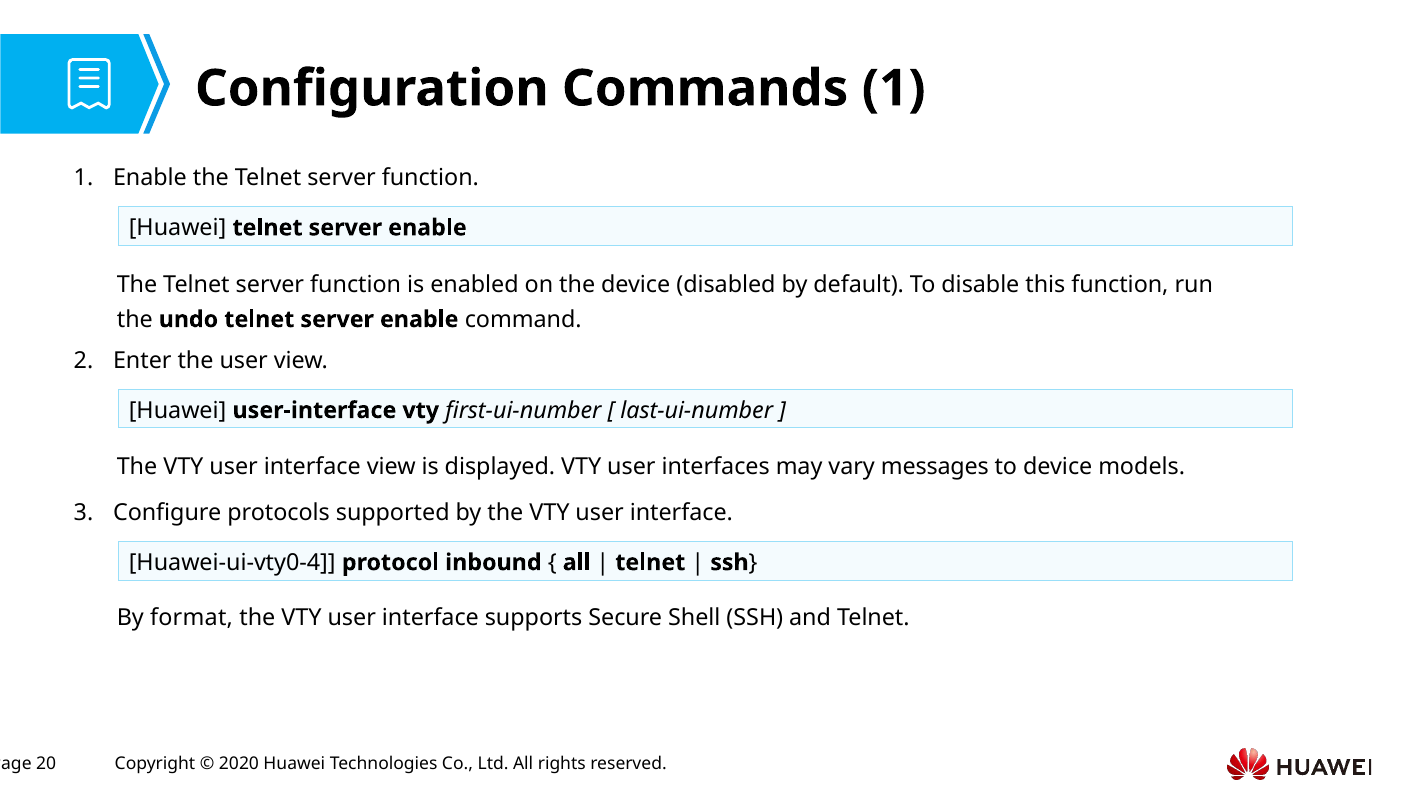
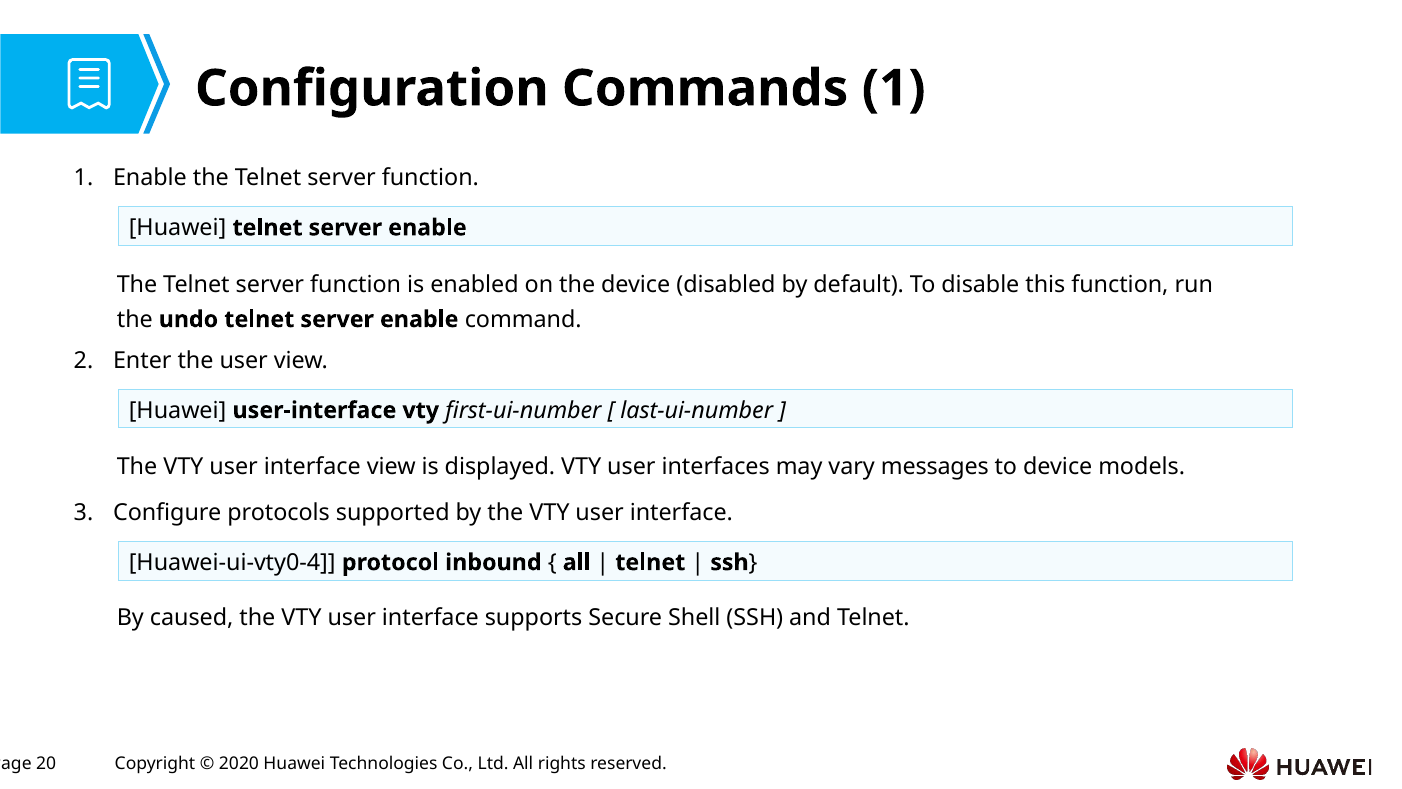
format: format -> caused (192, 617)
